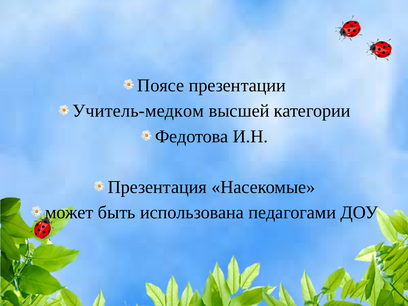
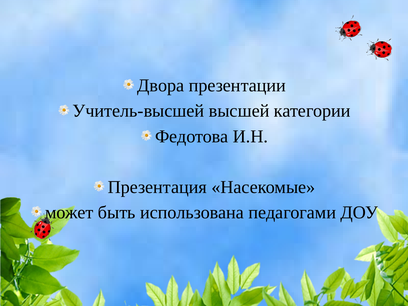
Поясе: Поясе -> Двора (161, 86)
Учитель-медком: Учитель-медком -> Учитель-высшей (138, 111)
